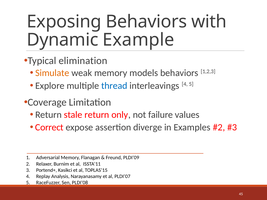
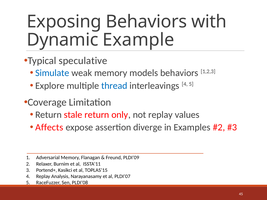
elimination: elimination -> speculative (83, 61)
Simulate colour: orange -> blue (52, 73)
not failure: failure -> replay (161, 115)
Correct: Correct -> Affects (49, 127)
